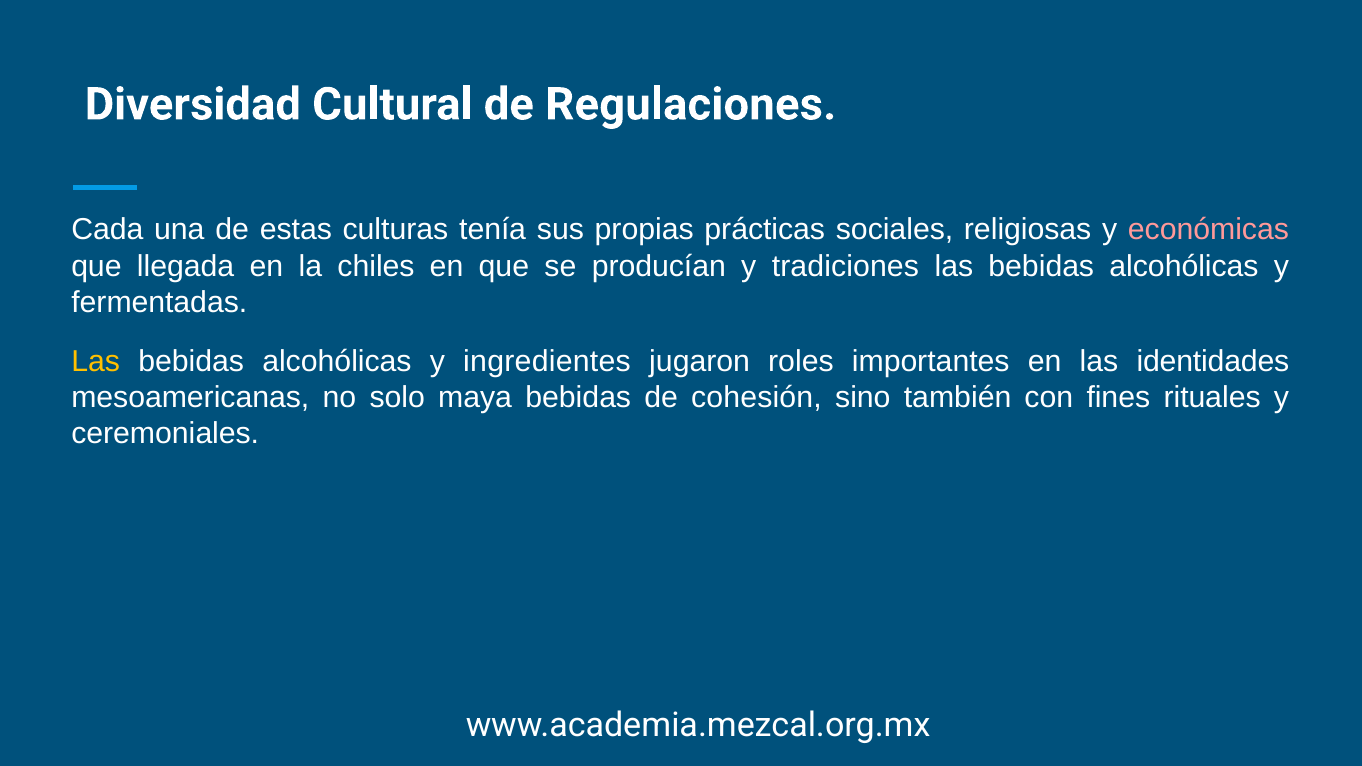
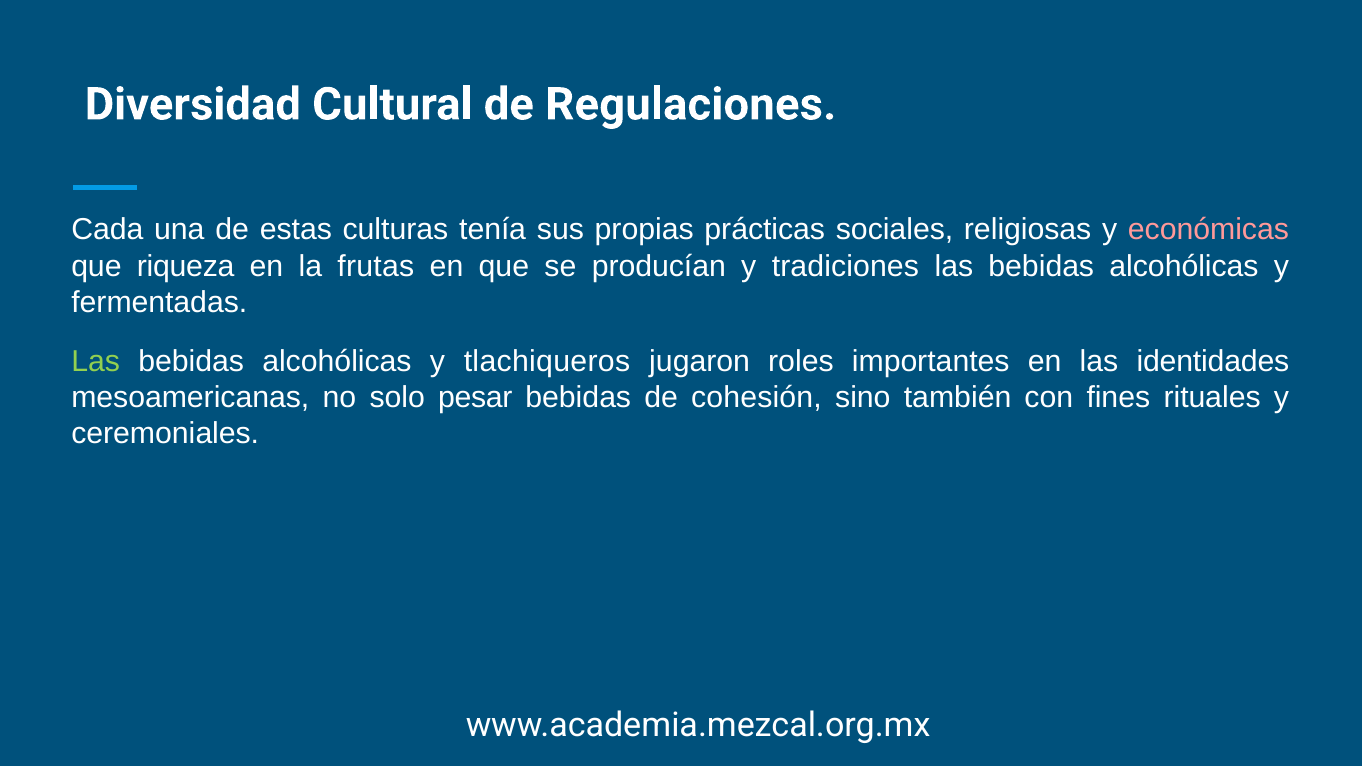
llegada: llegada -> riqueza (186, 266)
chiles: chiles -> frutas (376, 266)
Las colour: yellow -> light green (96, 361)
ingredientes: ingredientes -> tlachiqueros (547, 361)
maya: maya -> pesar (475, 398)
